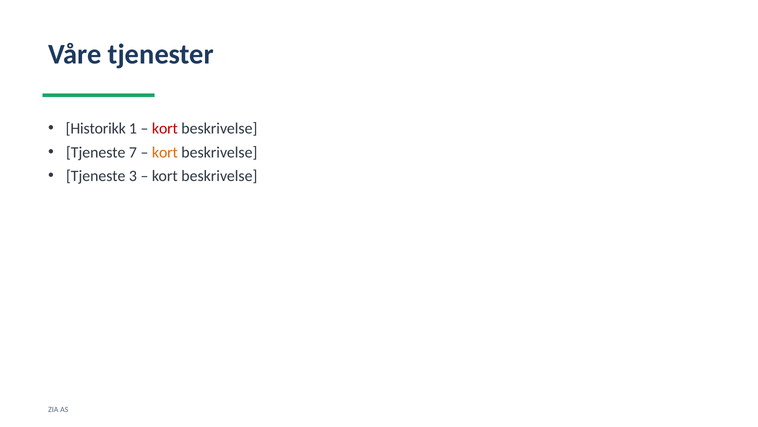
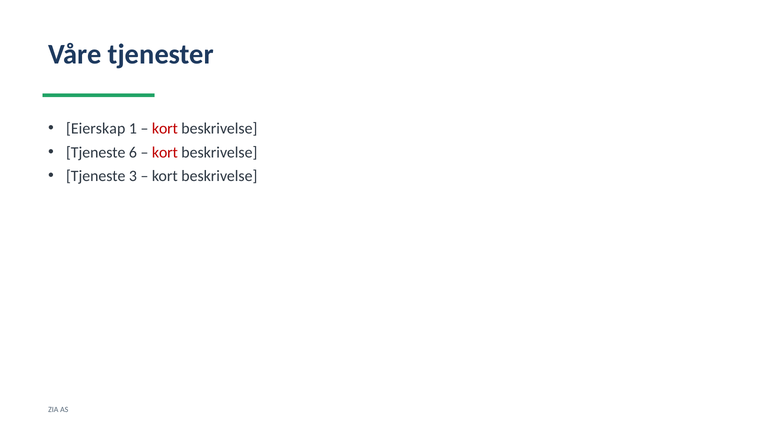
Historikk: Historikk -> Eierskap (96, 128)
7: 7 -> 6 (133, 152)
kort colour: orange -> red (165, 152)
